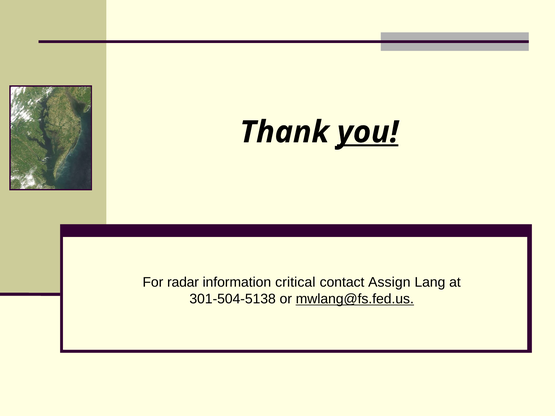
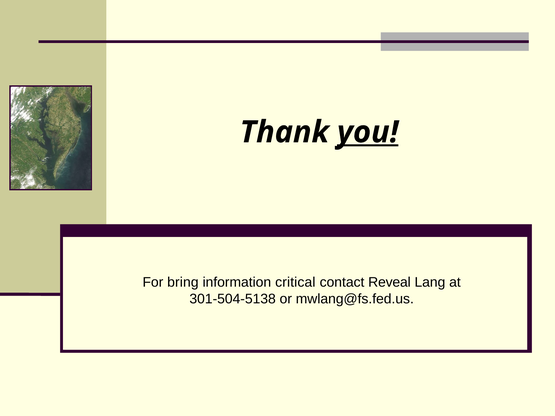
radar: radar -> bring (183, 283)
Assign: Assign -> Reveal (389, 283)
mwlang@fs.fed.us underline: present -> none (355, 299)
